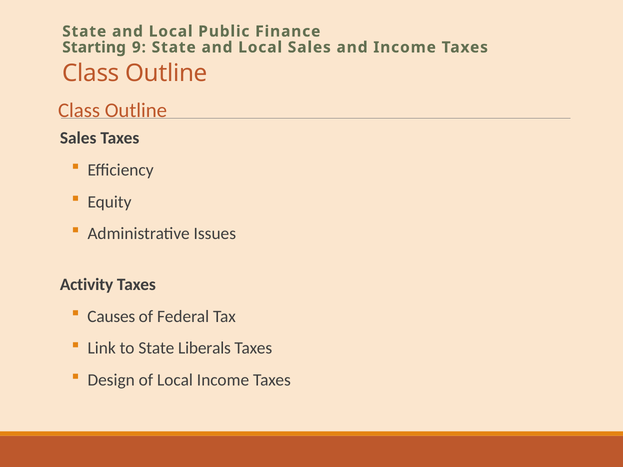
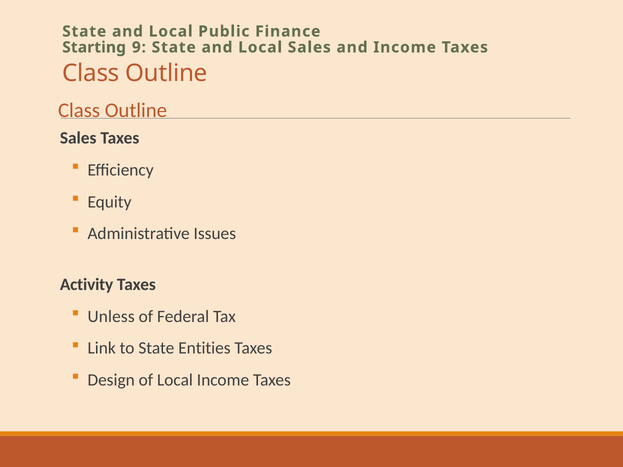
Causes: Causes -> Unless (111, 317)
Liberals: Liberals -> Entities (204, 348)
